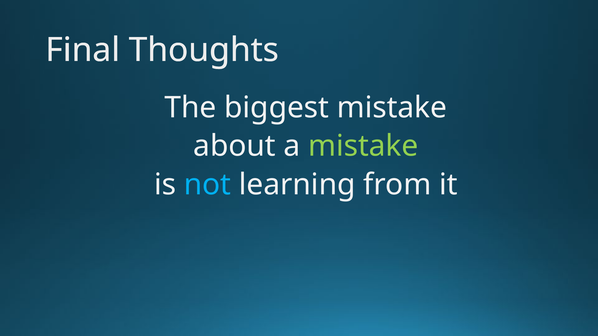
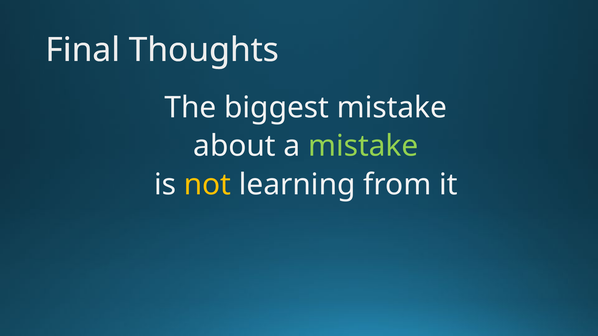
not colour: light blue -> yellow (207, 185)
